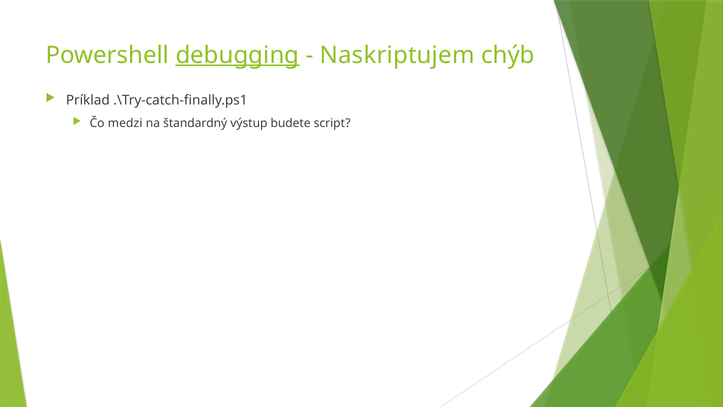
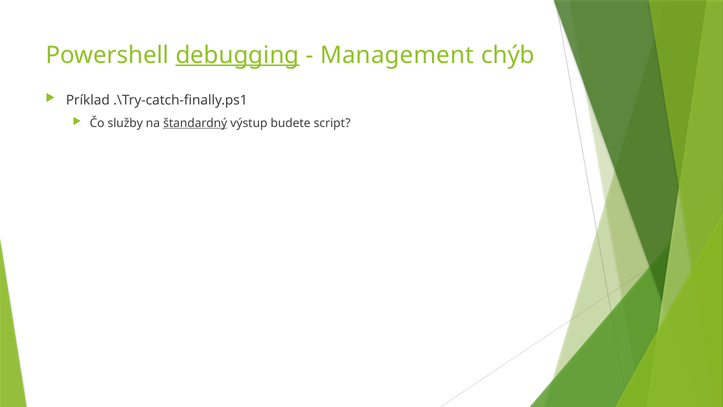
Naskriptujem: Naskriptujem -> Management (397, 55)
medzi: medzi -> služby (125, 123)
štandardný underline: none -> present (195, 123)
